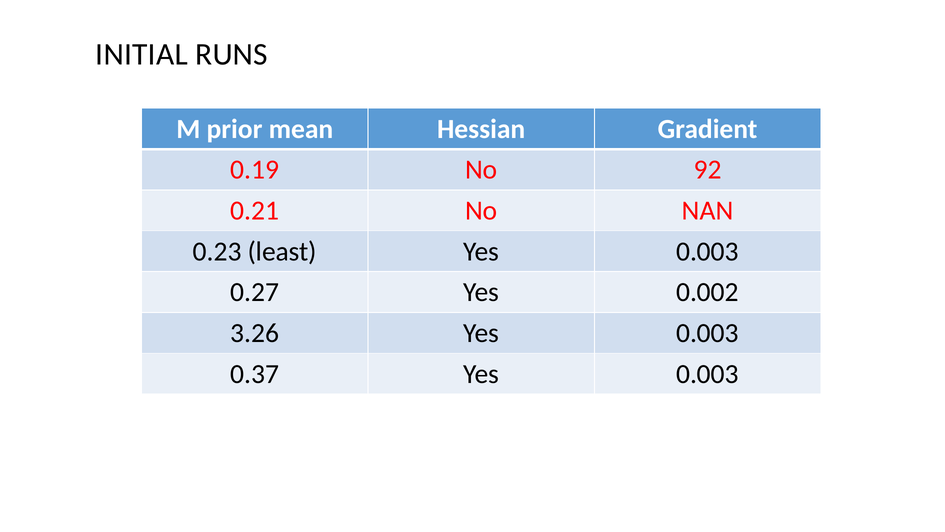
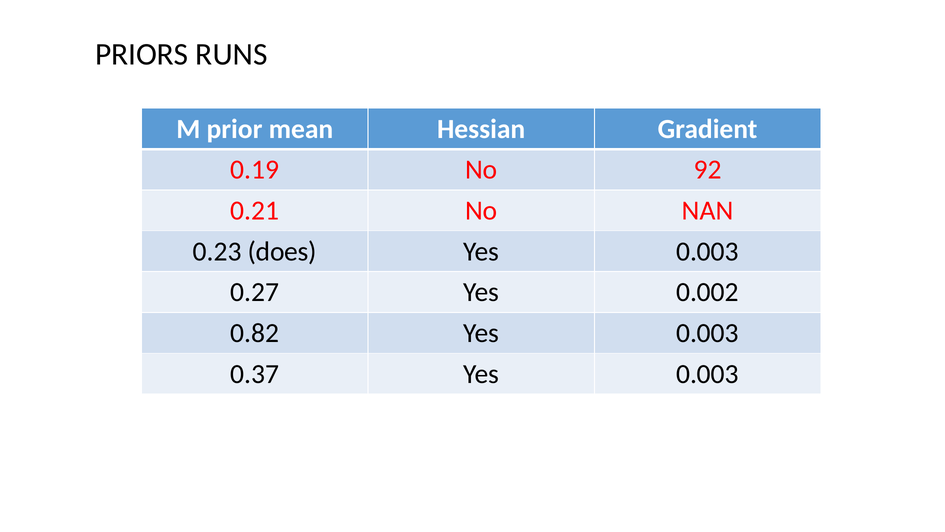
INITIAL: INITIAL -> PRIORS (142, 54)
least: least -> does (282, 251)
3.26: 3.26 -> 0.82 (255, 333)
